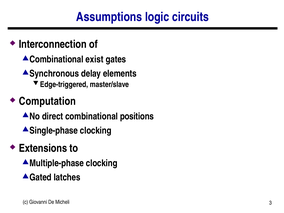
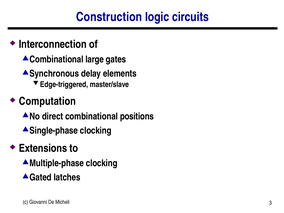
Assumptions: Assumptions -> Construction (109, 17)
exist: exist -> large (95, 59)
